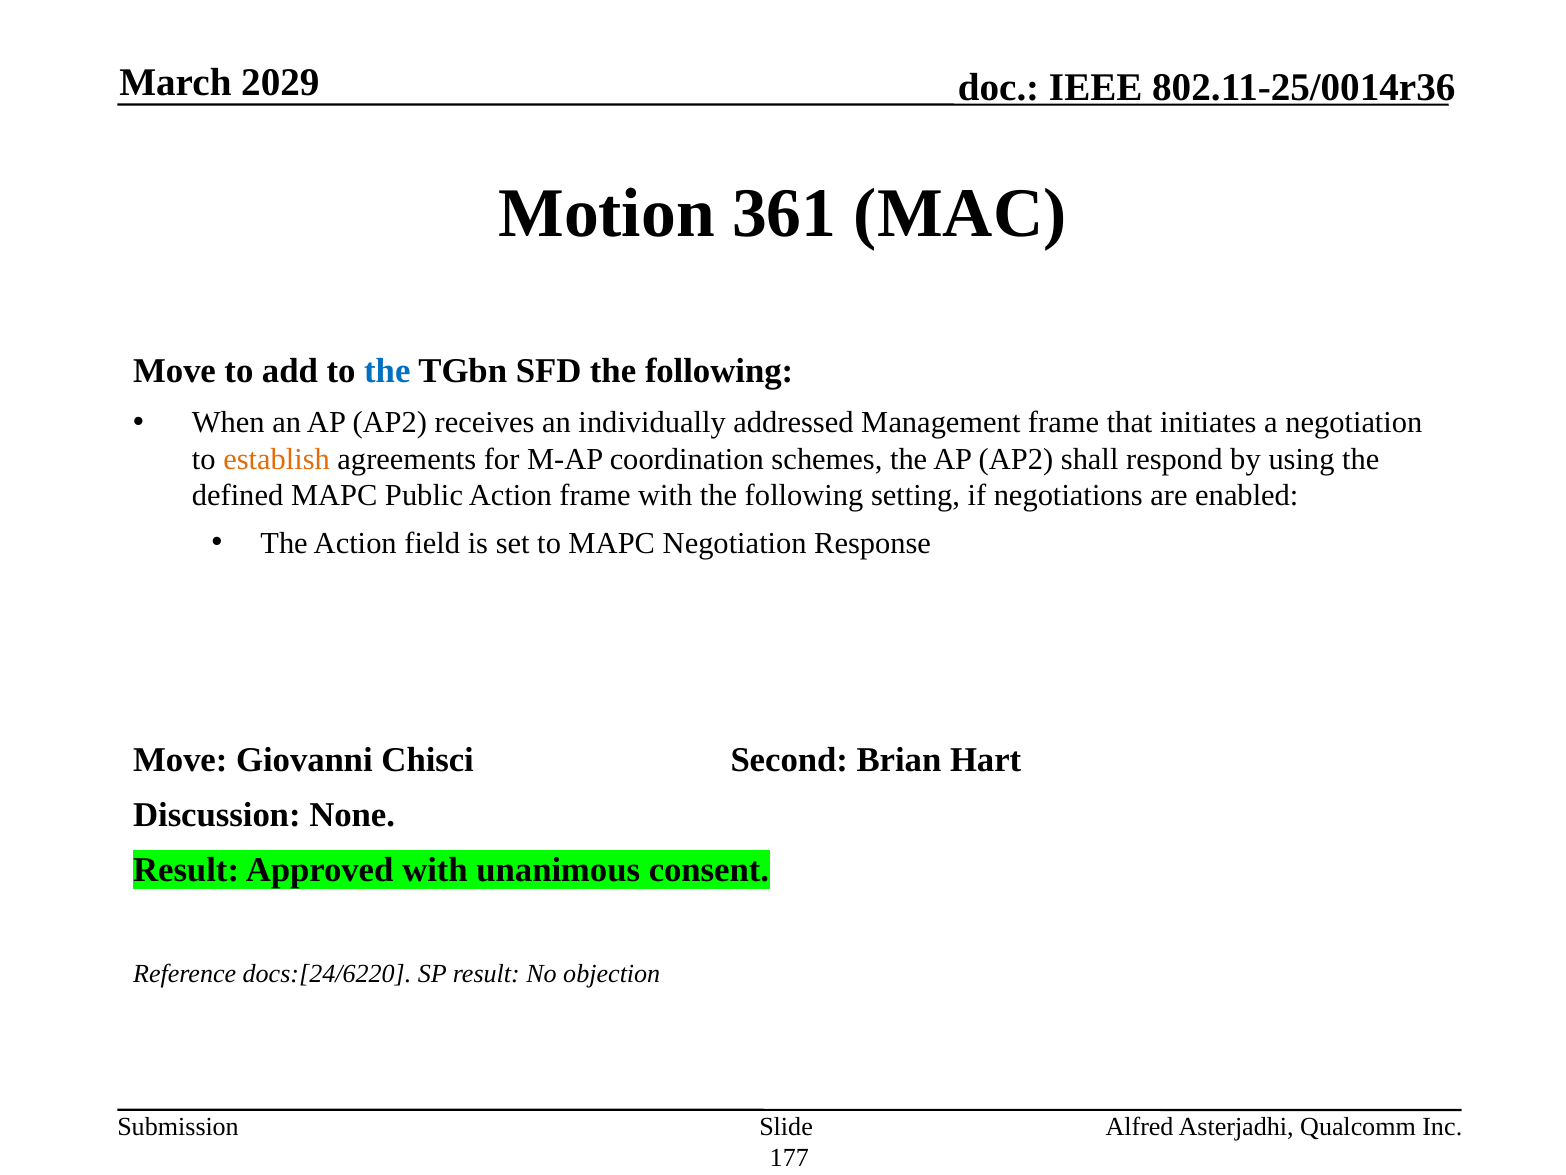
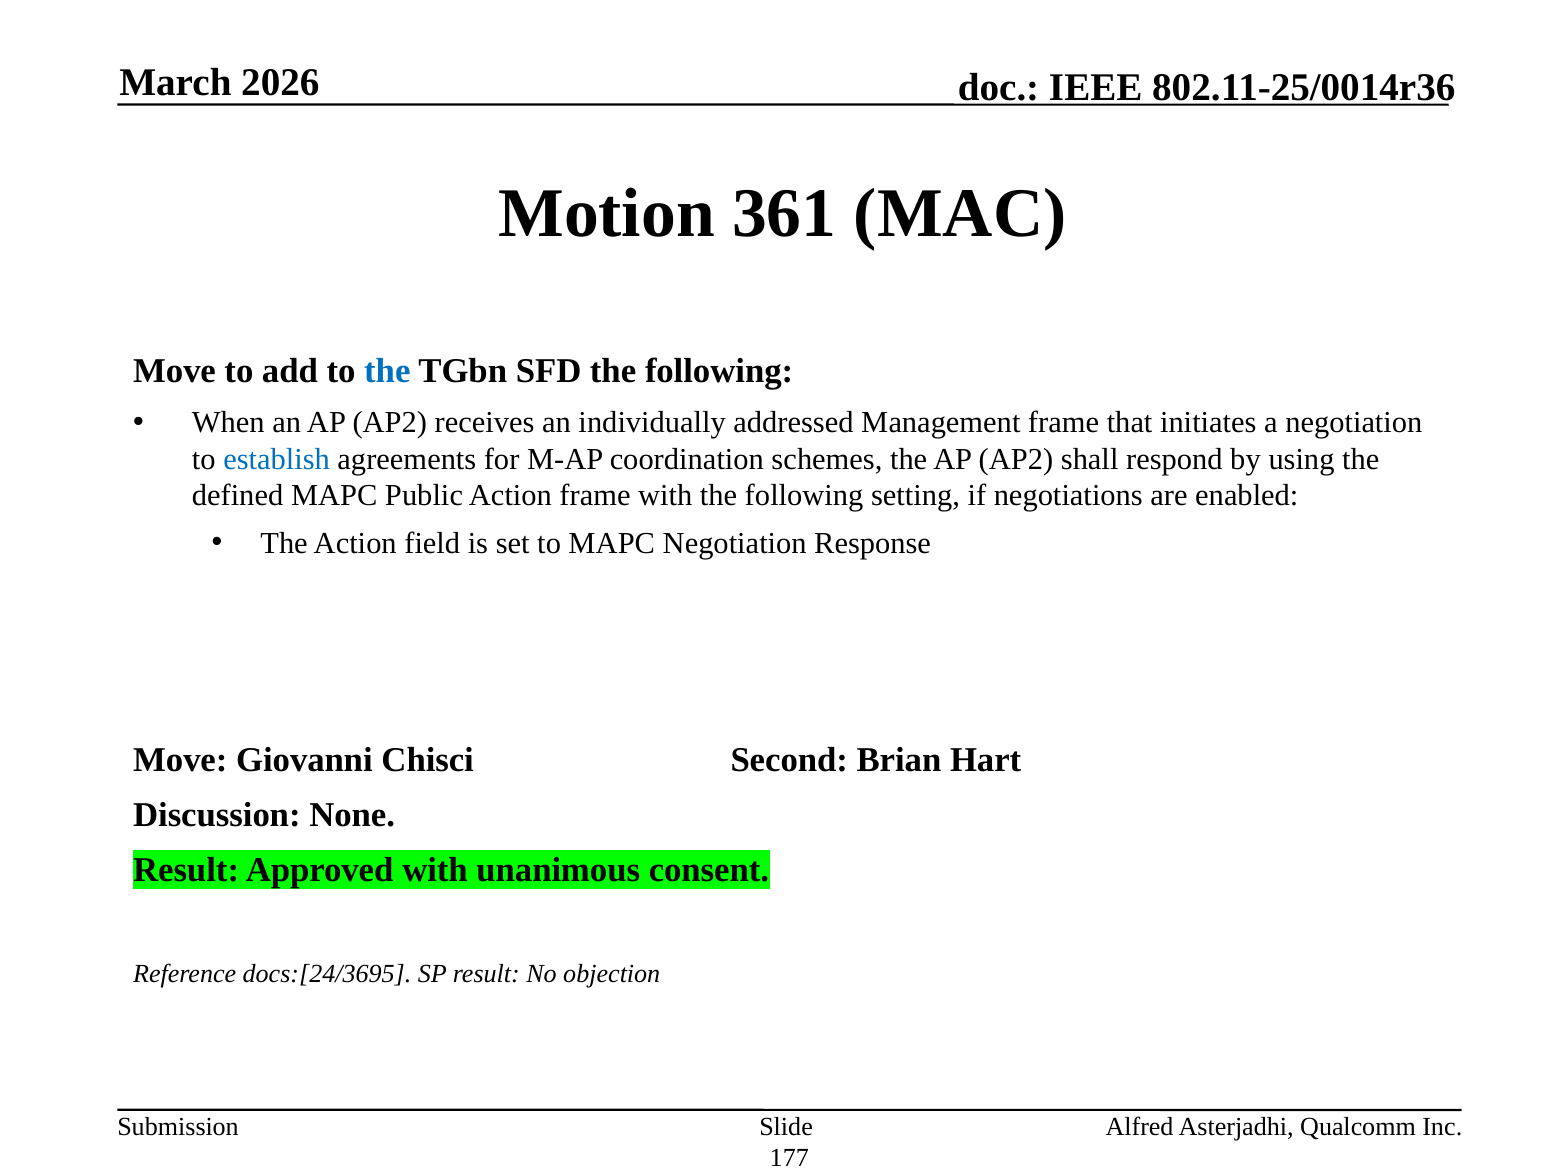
2029: 2029 -> 2026 (280, 83)
establish colour: orange -> blue (277, 459)
docs:[24/6220: docs:[24/6220 -> docs:[24/3695 (327, 973)
